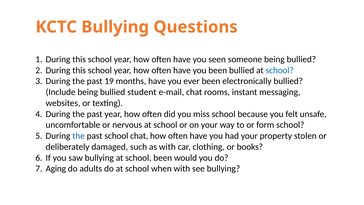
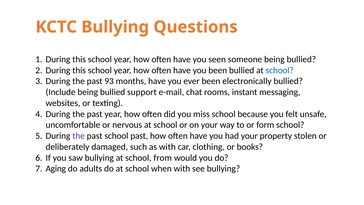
19: 19 -> 93 (109, 81)
student: student -> support (142, 92)
the colour: blue -> purple (79, 136)
school chat: chat -> past (139, 136)
school been: been -> from (163, 158)
